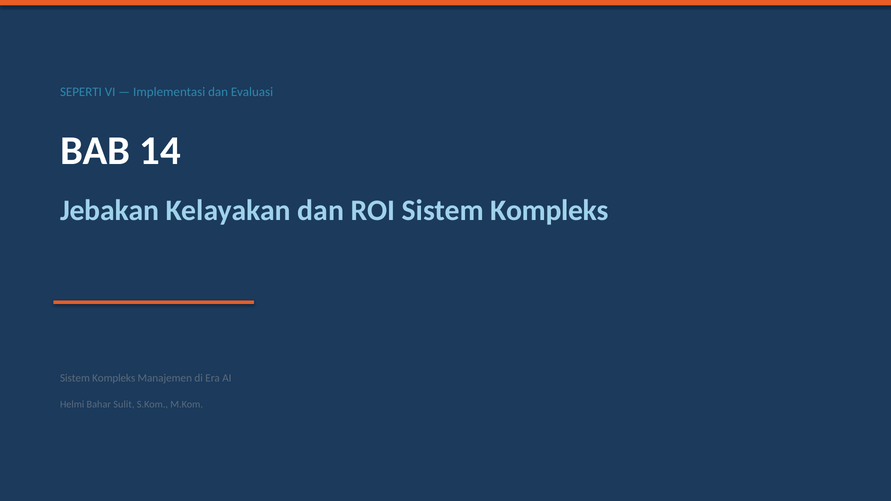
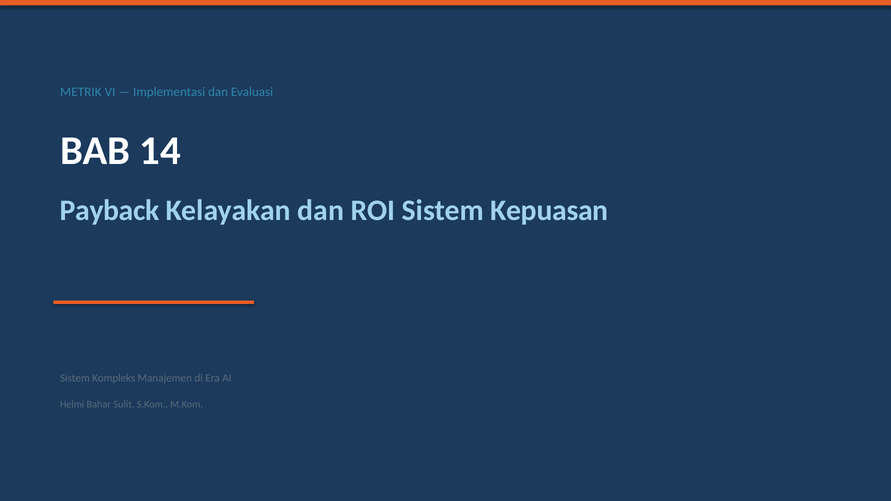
SEPERTI: SEPERTI -> METRIK (81, 92)
Jebakan: Jebakan -> Payback (110, 210)
ROI Sistem Kompleks: Kompleks -> Kepuasan (549, 210)
